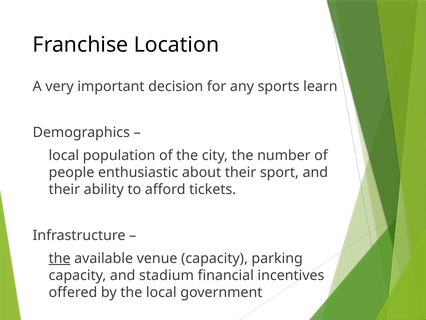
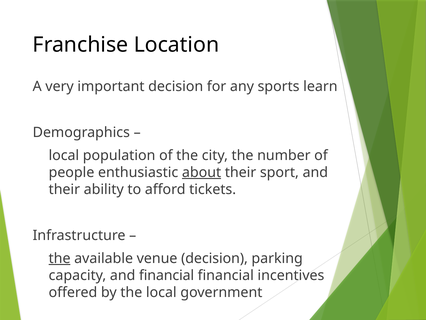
about underline: none -> present (202, 172)
venue capacity: capacity -> decision (215, 258)
and stadium: stadium -> financial (167, 275)
